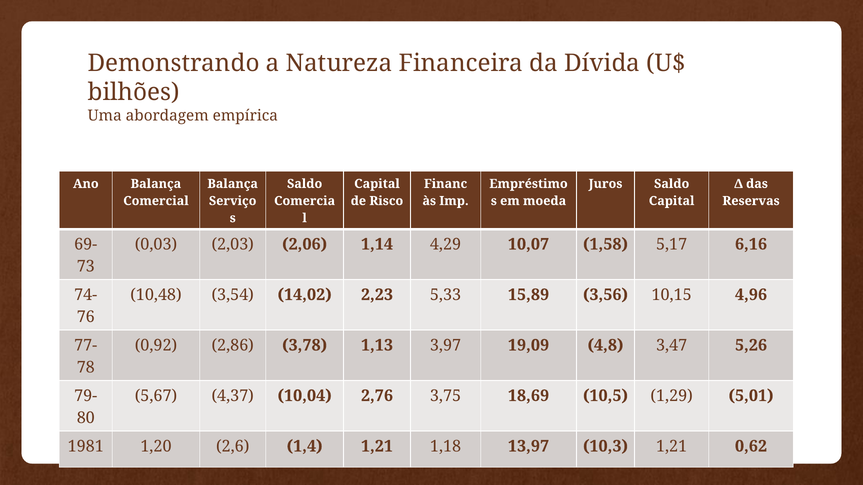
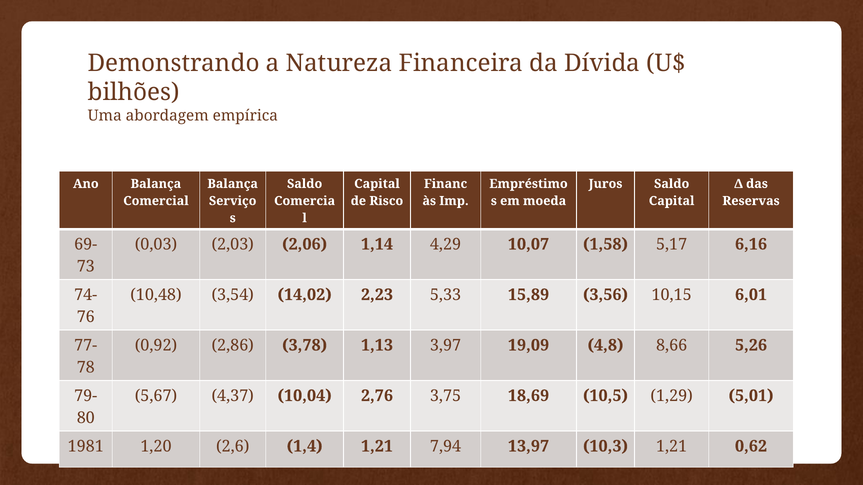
4,96: 4,96 -> 6,01 (751, 295)
3,47: 3,47 -> 8,66 (672, 346)
1,18: 1,18 -> 7,94 (446, 447)
